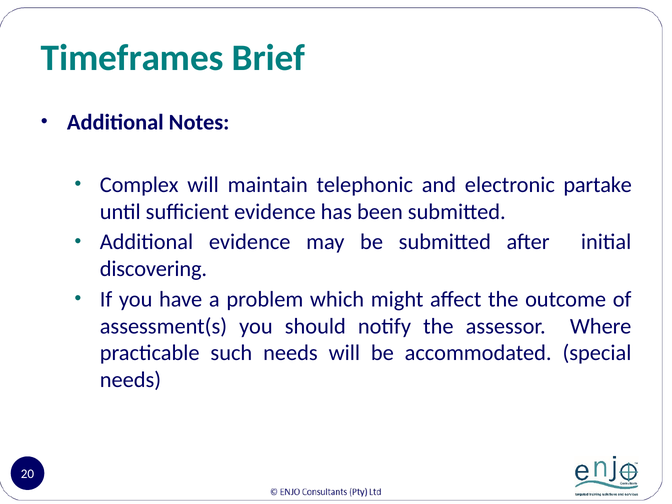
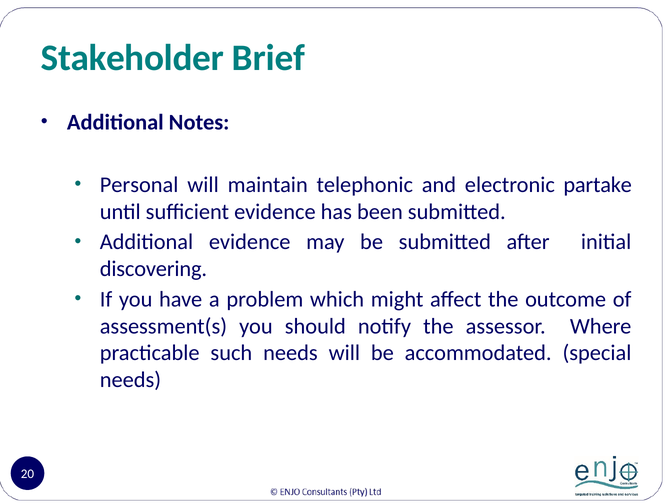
Timeframes: Timeframes -> Stakeholder (132, 58)
Complex: Complex -> Personal (139, 185)
